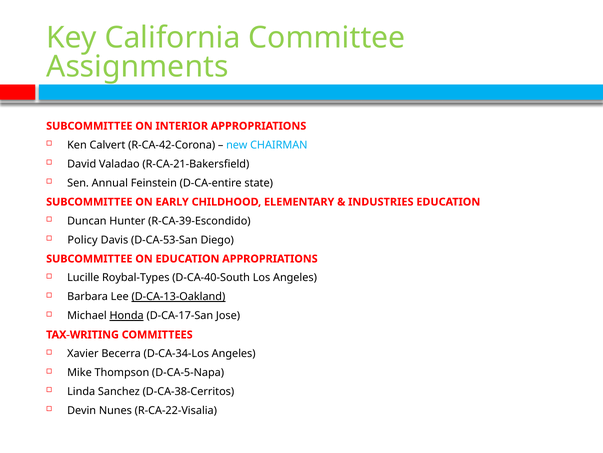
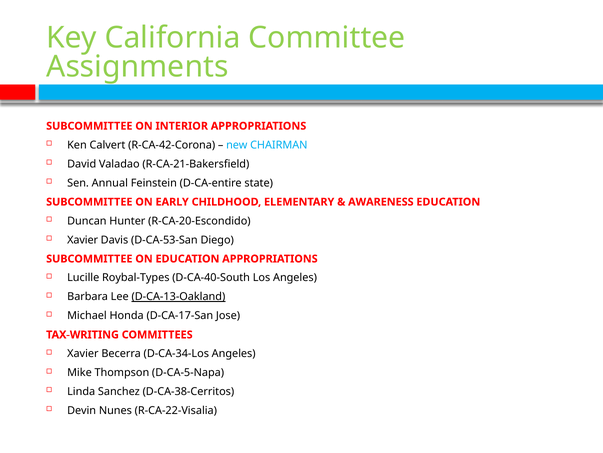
INDUSTRIES: INDUSTRIES -> AWARENESS (381, 202)
R-CA-39-Escondido: R-CA-39-Escondido -> R-CA-20-Escondido (199, 221)
Policy: Policy -> Xavier (83, 240)
Honda underline: present -> none (127, 315)
